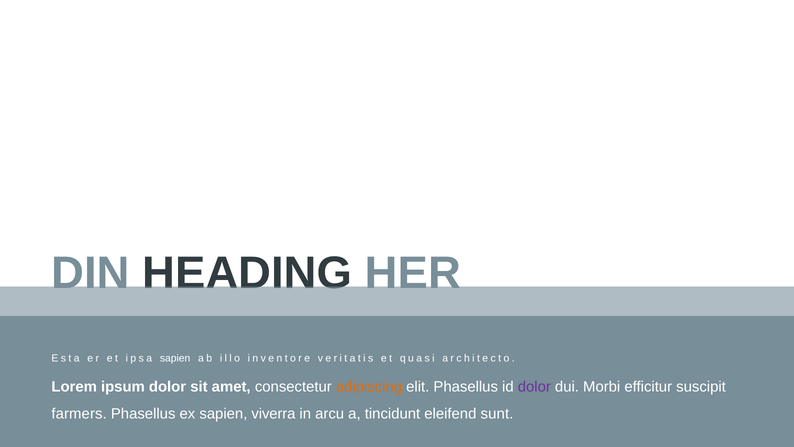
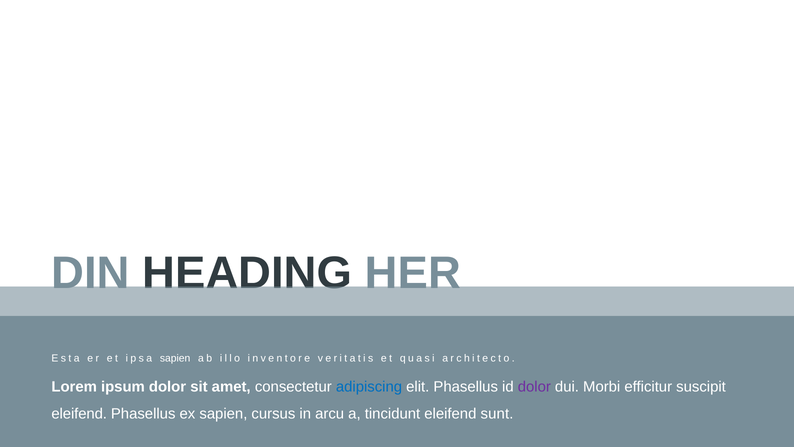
adipiscing colour: orange -> blue (369, 387)
farmers: farmers -> eleifend (79, 414)
viverra: viverra -> cursus (273, 414)
